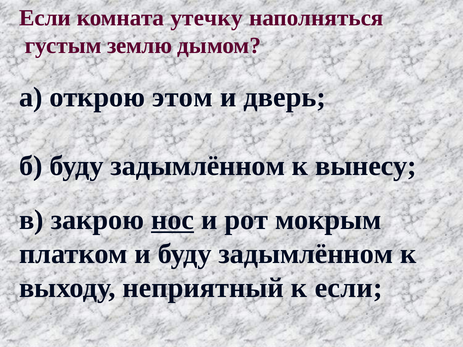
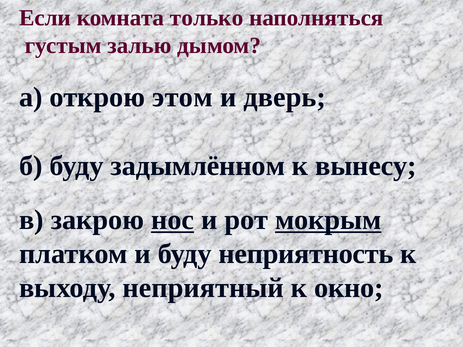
утечку: утечку -> только (207, 18)
землю: землю -> залью (139, 46)
мокрым underline: none -> present (328, 220)
и буду задымлённом: задымлённом -> неприятность (306, 254)
к если: если -> окно (349, 288)
